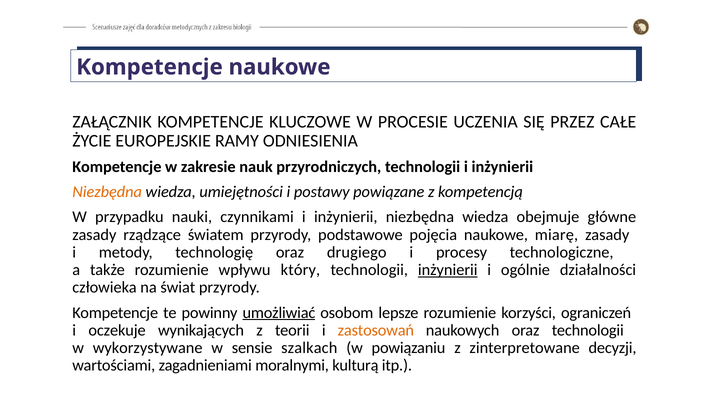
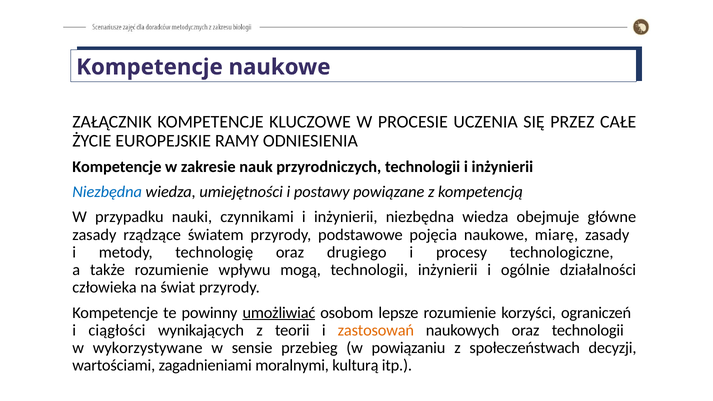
Niezbędna colour: orange -> blue (107, 192)
który: który -> mogą (301, 270)
inżynierii underline: present -> none (448, 270)
oczekuje: oczekuje -> ciągłości (117, 330)
szalkach: szalkach -> przebieg (309, 348)
zinterpretowane: zinterpretowane -> społeczeństwach (525, 348)
